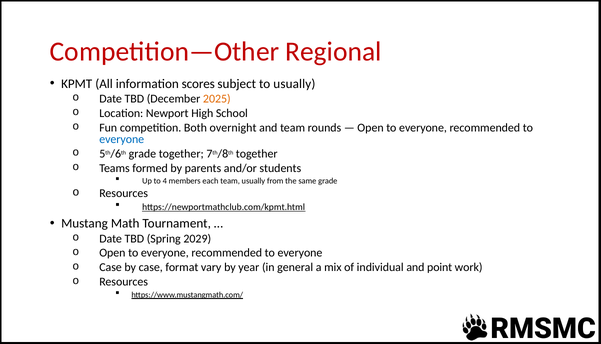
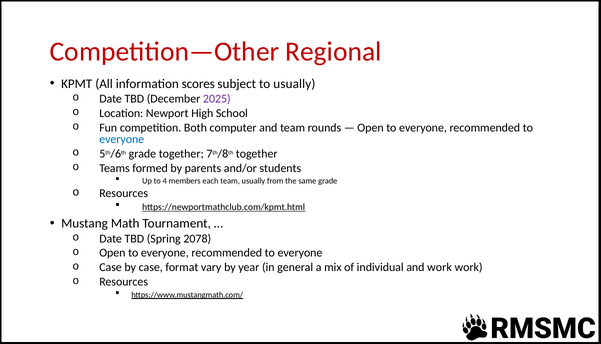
2025 colour: orange -> purple (217, 99)
overnight: overnight -> computer (233, 127)
2029: 2029 -> 2078 (197, 238)
and point: point -> work (440, 267)
